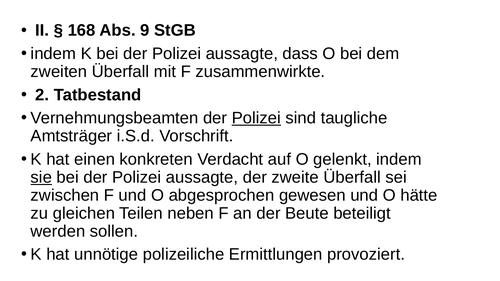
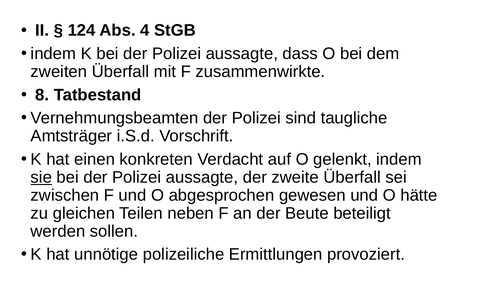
168: 168 -> 124 (82, 30)
9: 9 -> 4 (145, 30)
2: 2 -> 8 (42, 95)
Polizei underline: present -> none (256, 118)
